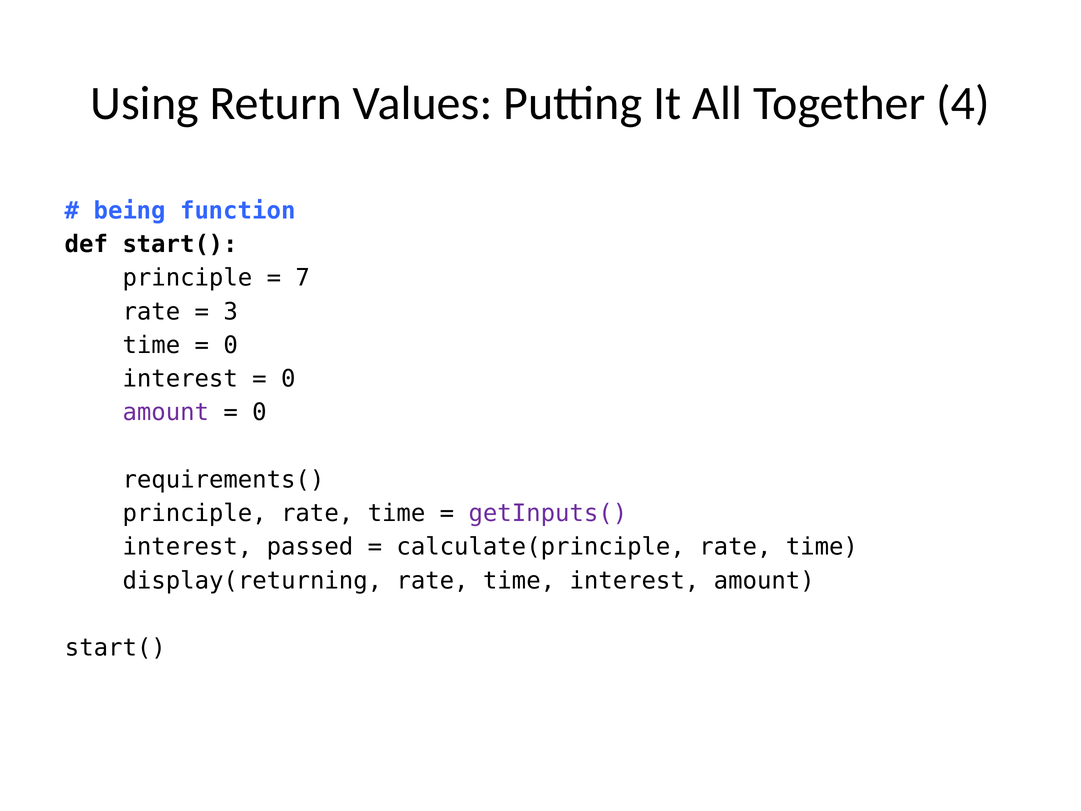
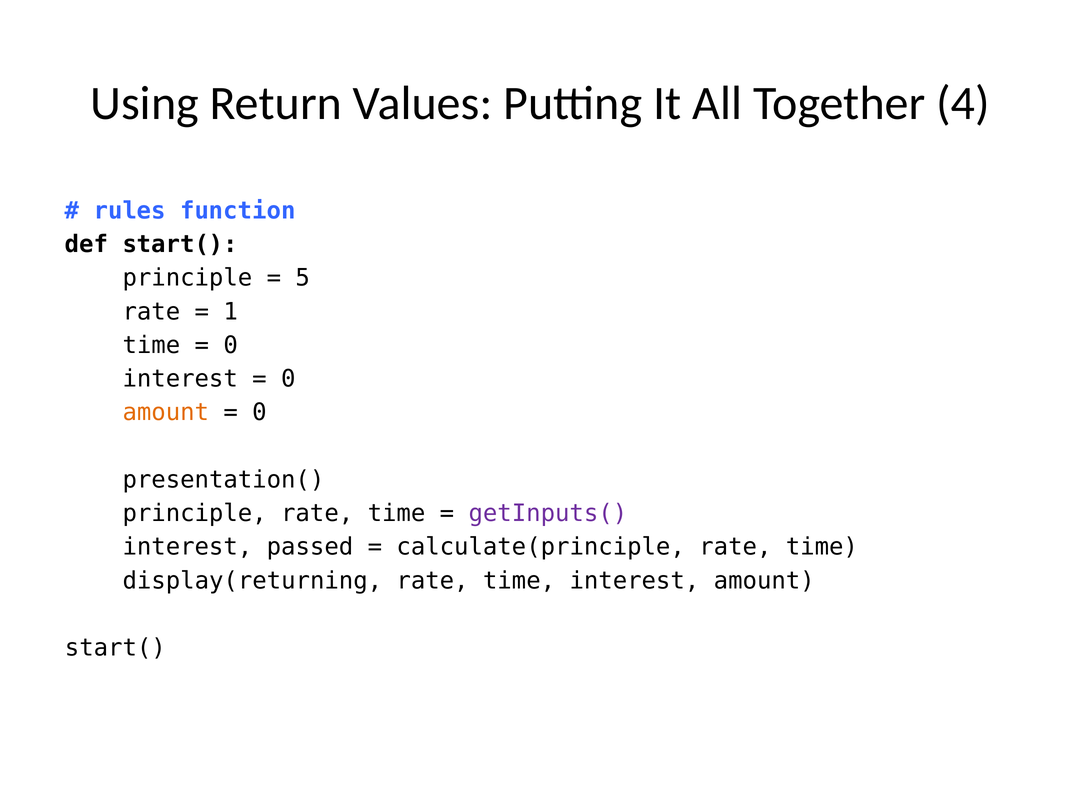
being: being -> rules (130, 211)
7: 7 -> 5 (303, 278)
3: 3 -> 1 (231, 312)
amount colour: purple -> orange (166, 412)
requirements(: requirements( -> presentation( (223, 480)
